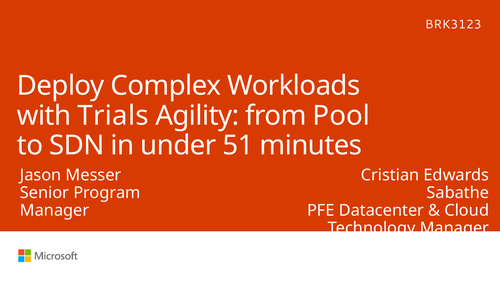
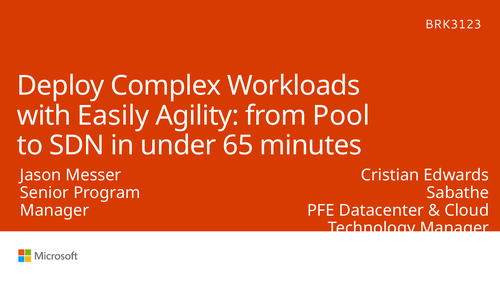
Trials: Trials -> Easily (113, 116)
51: 51 -> 65 (238, 145)
